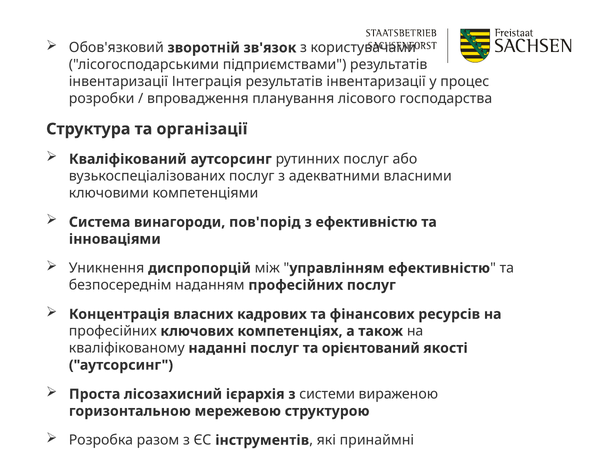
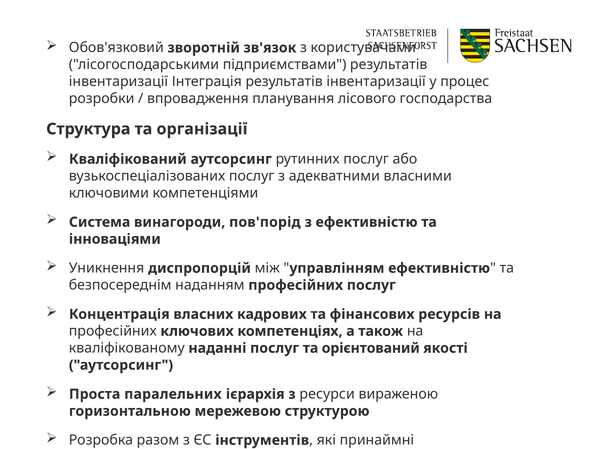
лісозахисний: лісозахисний -> паралельних (173, 394)
системи: системи -> ресурси (327, 394)
